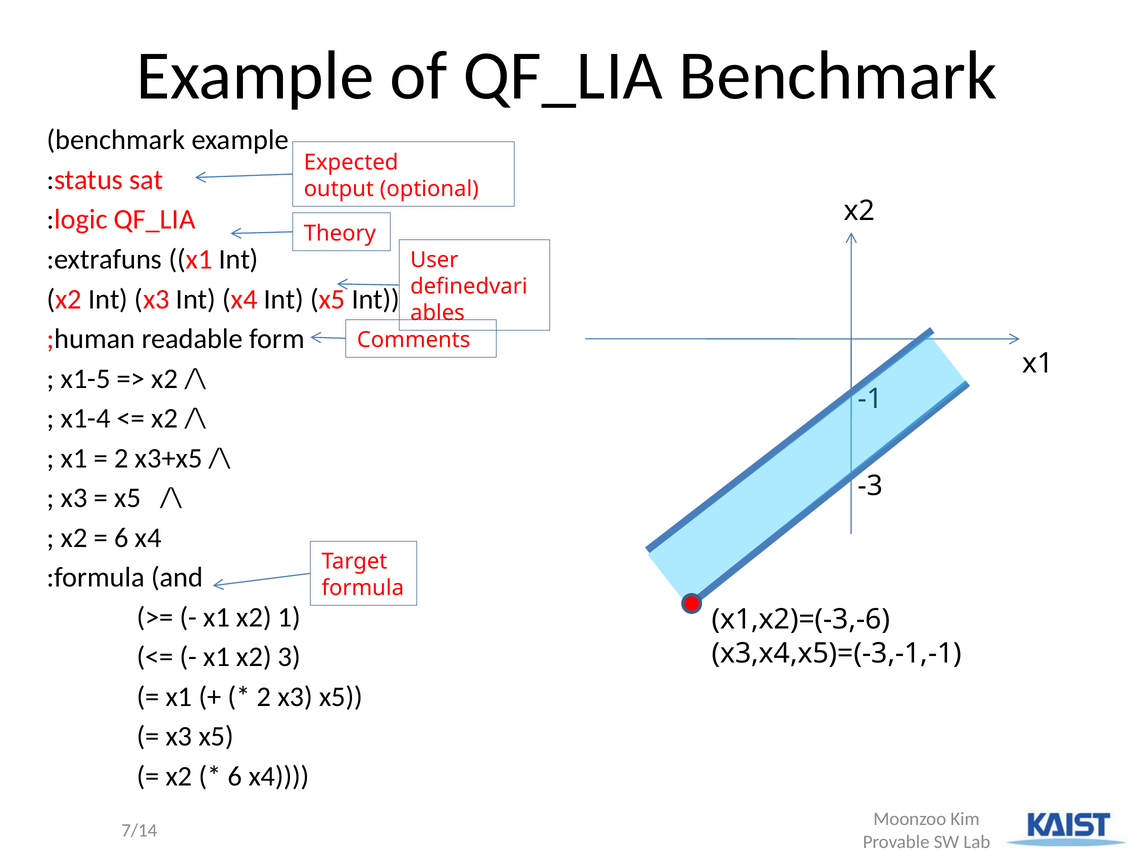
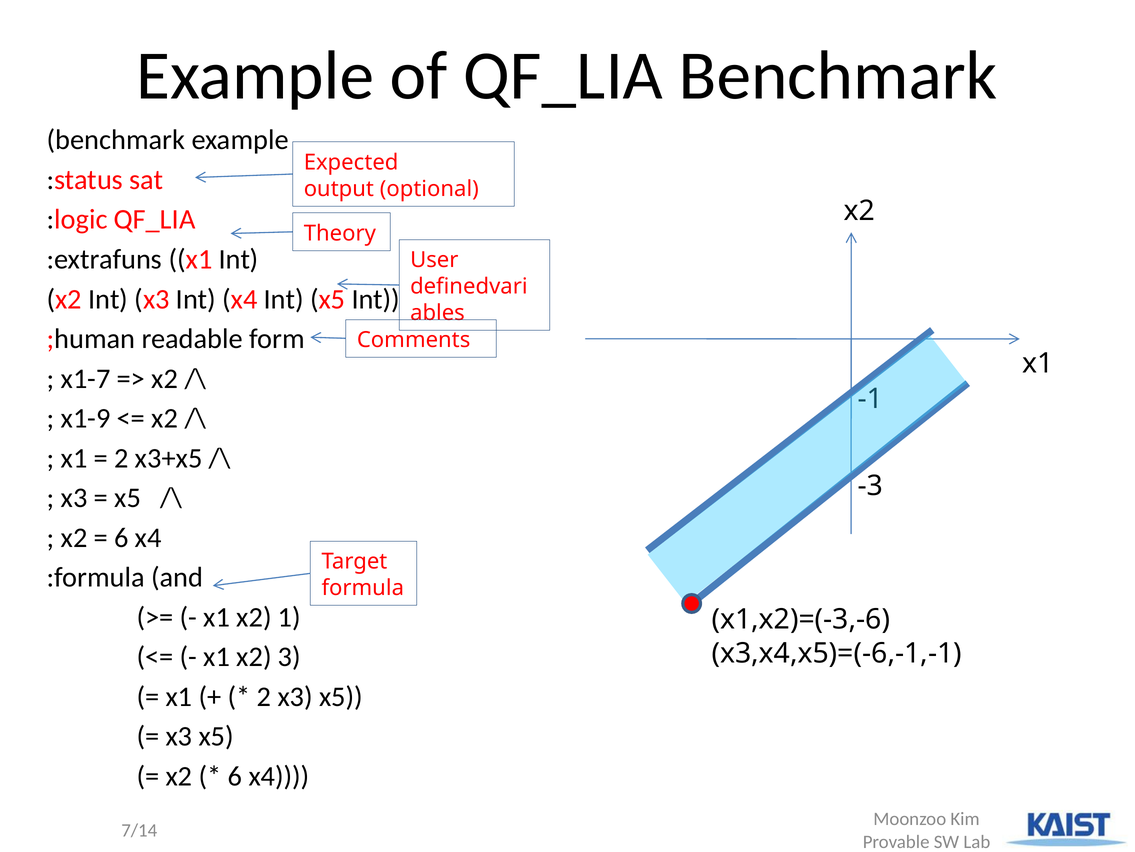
x1-5: x1-5 -> x1-7 (86, 378)
x1-4: x1-4 -> x1-9 (86, 418)
x3,x4,x5)=(-3,-1,-1: x3,x4,x5)=(-3,-1,-1 -> x3,x4,x5)=(-6,-1,-1 (837, 653)
